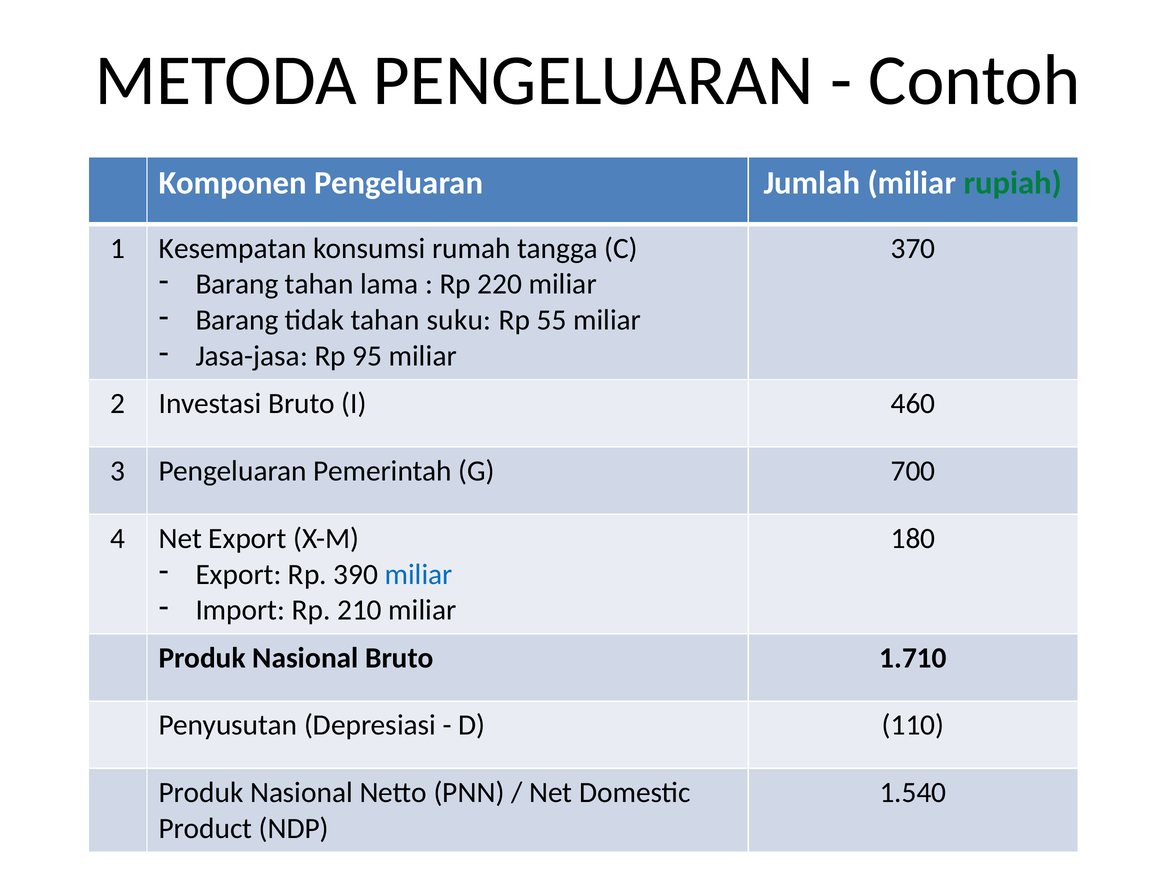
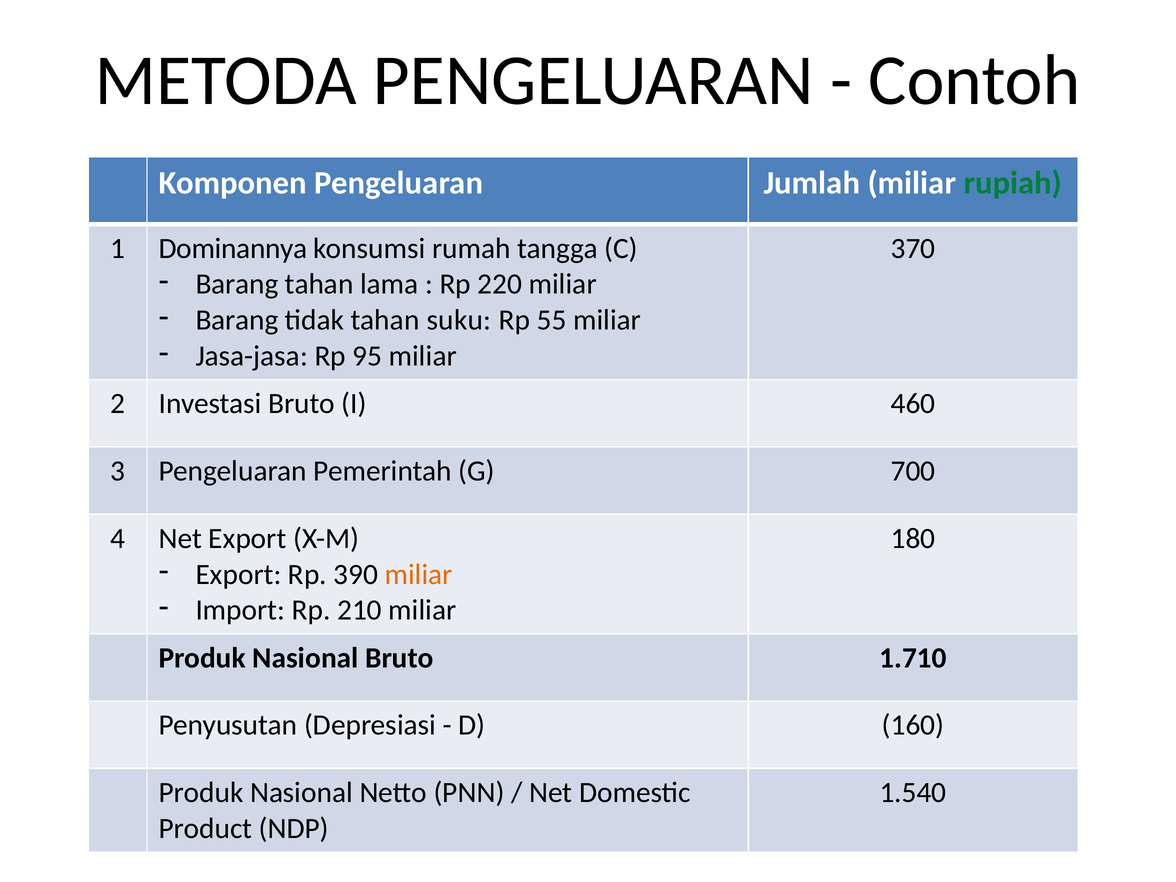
Kesempatan: Kesempatan -> Dominannya (233, 248)
miliar colour: blue -> orange (419, 574)
110: 110 -> 160 (913, 725)
